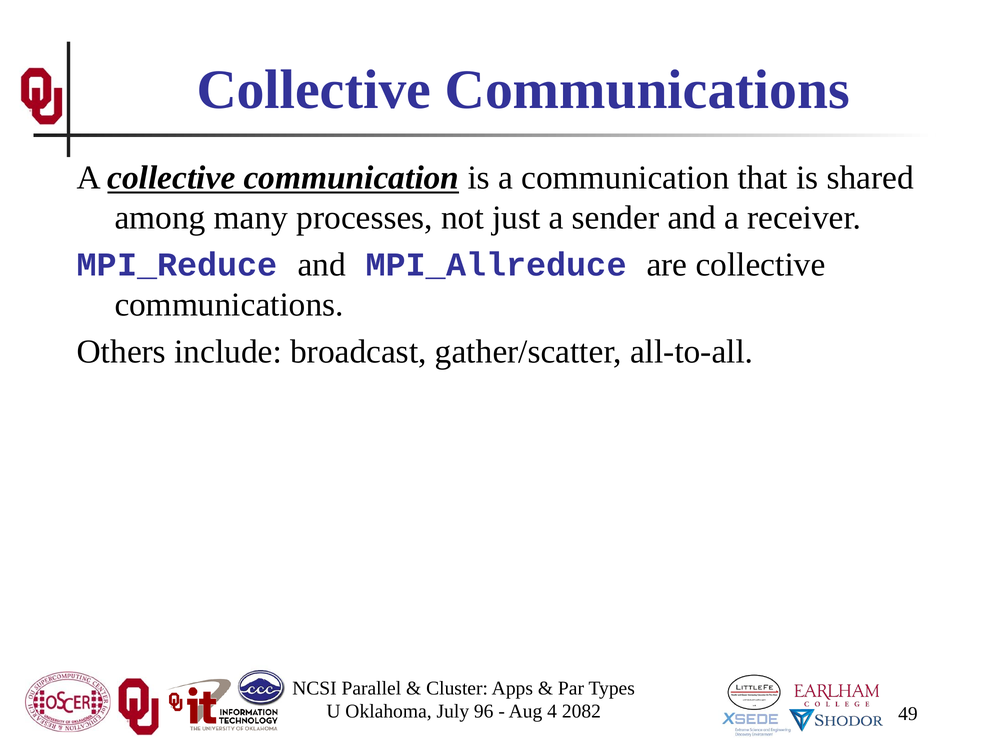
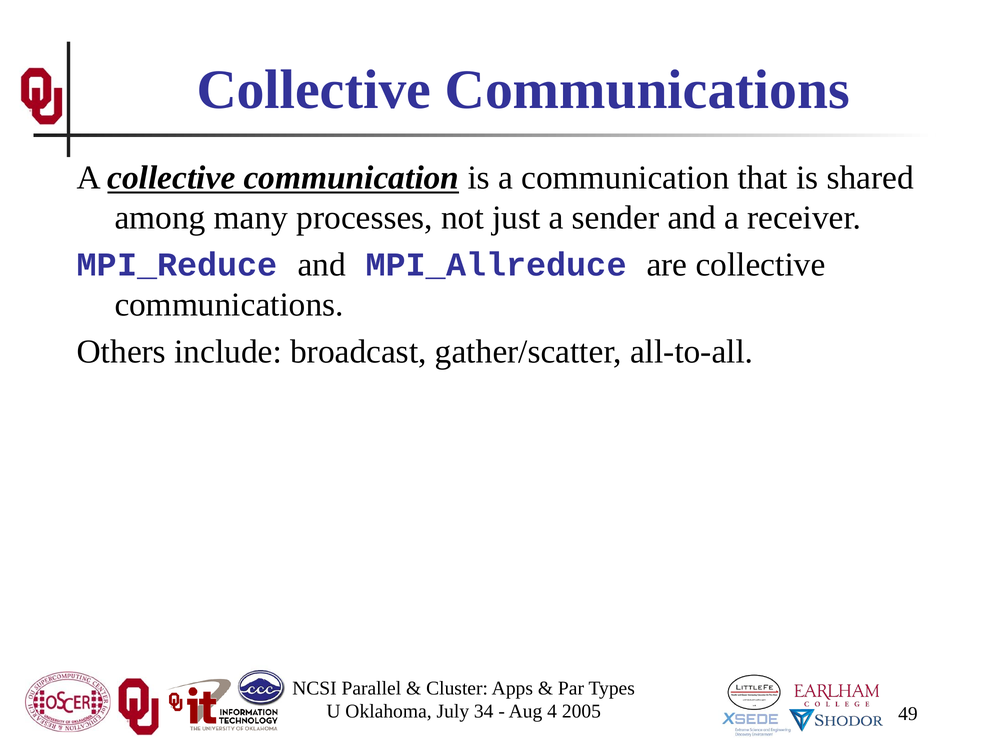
96: 96 -> 34 (484, 712)
2082: 2082 -> 2005 (581, 712)
